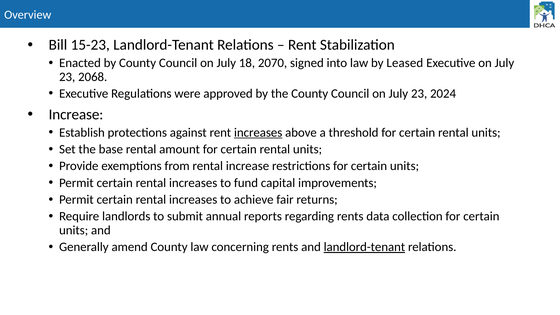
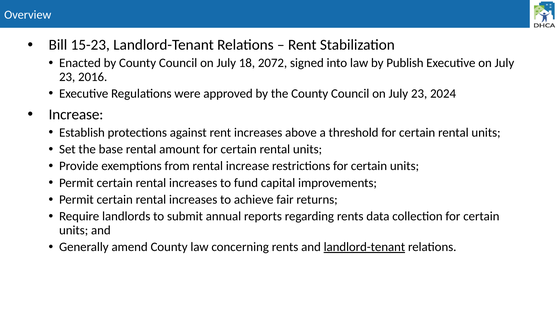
2070: 2070 -> 2072 (273, 63)
Leased: Leased -> Publish (405, 63)
2068: 2068 -> 2016 (93, 77)
increases underline: present -> none (258, 133)
